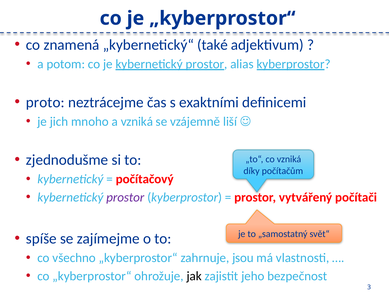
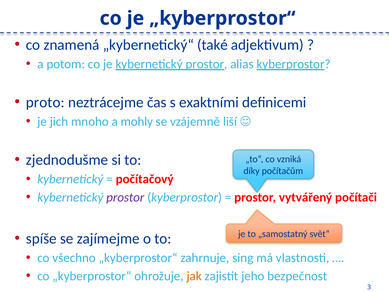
a vzniká: vzniká -> mohly (137, 122)
jsou: jsou -> sing (243, 258)
jak colour: black -> orange (194, 276)
